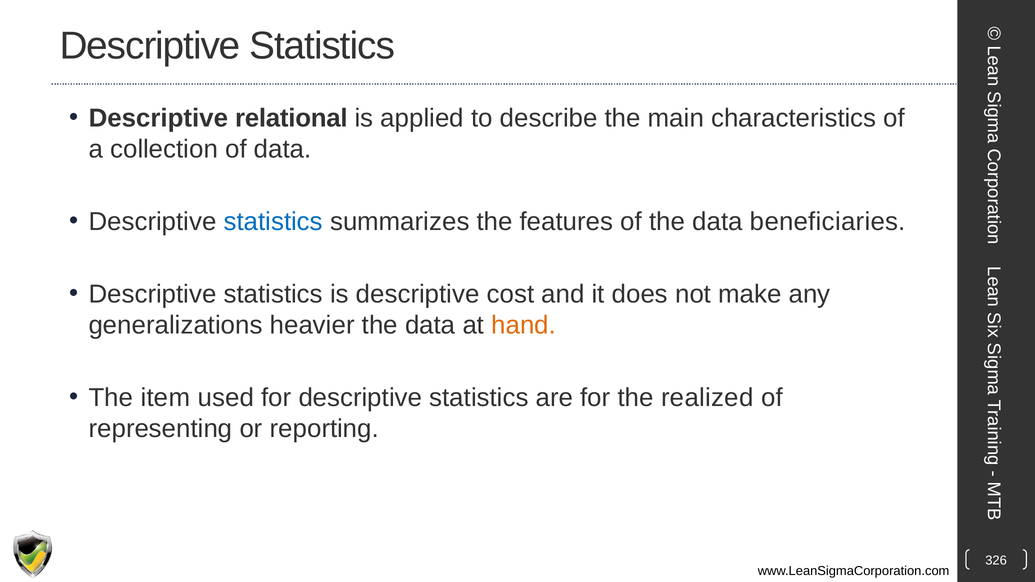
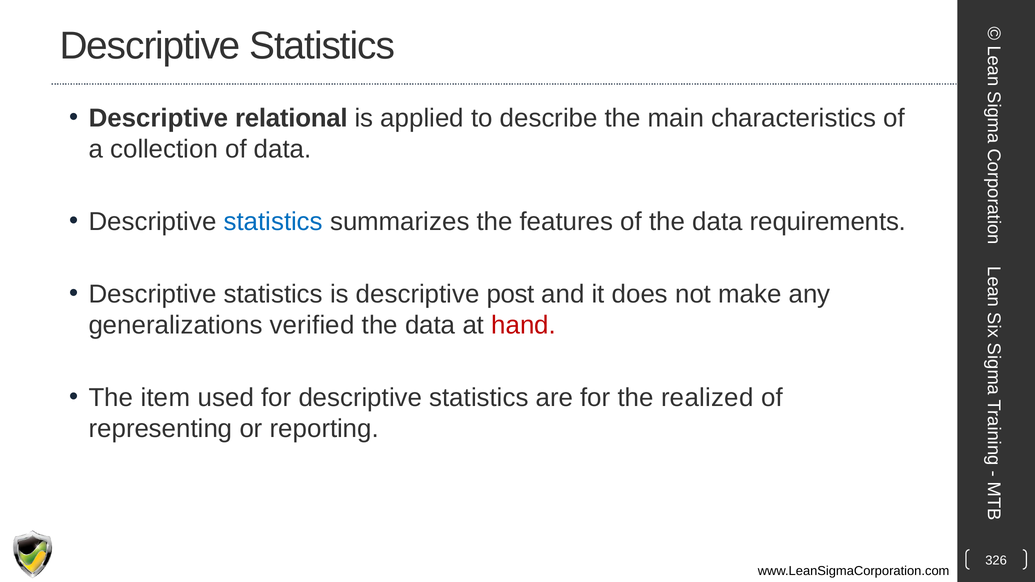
beneficiaries: beneficiaries -> requirements (828, 222)
cost: cost -> post (511, 294)
heavier: heavier -> verified (312, 325)
hand colour: orange -> red (524, 325)
